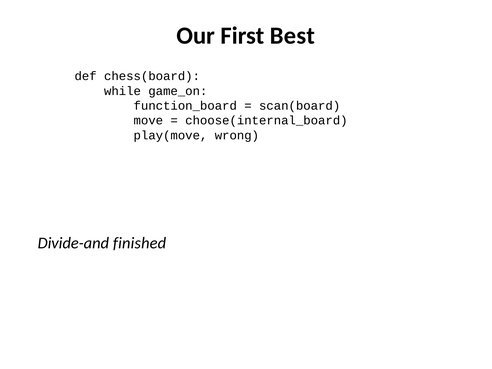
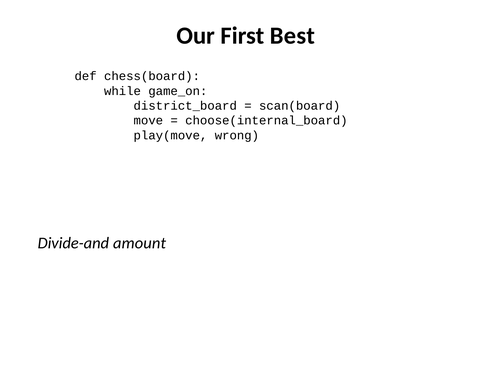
function_board: function_board -> district_board (185, 106)
finished: finished -> amount (140, 243)
